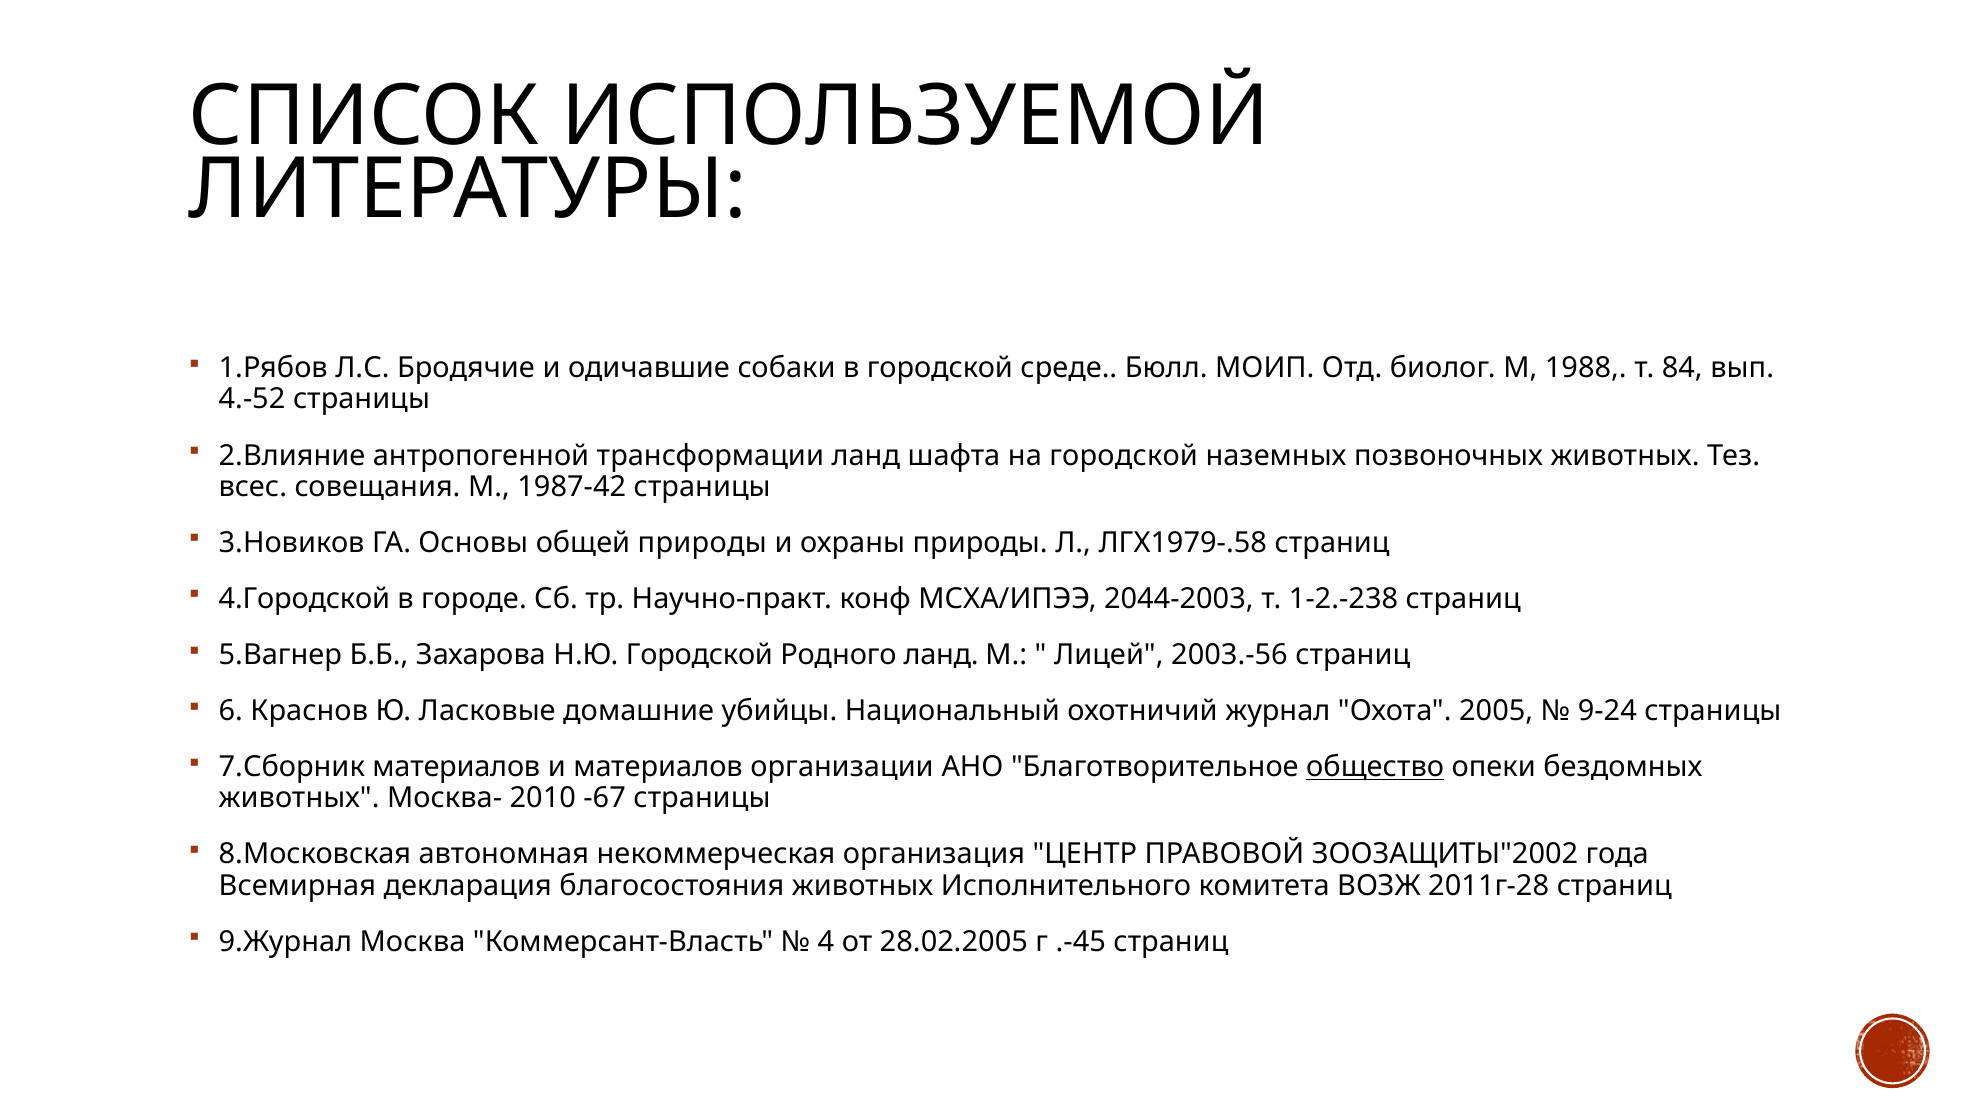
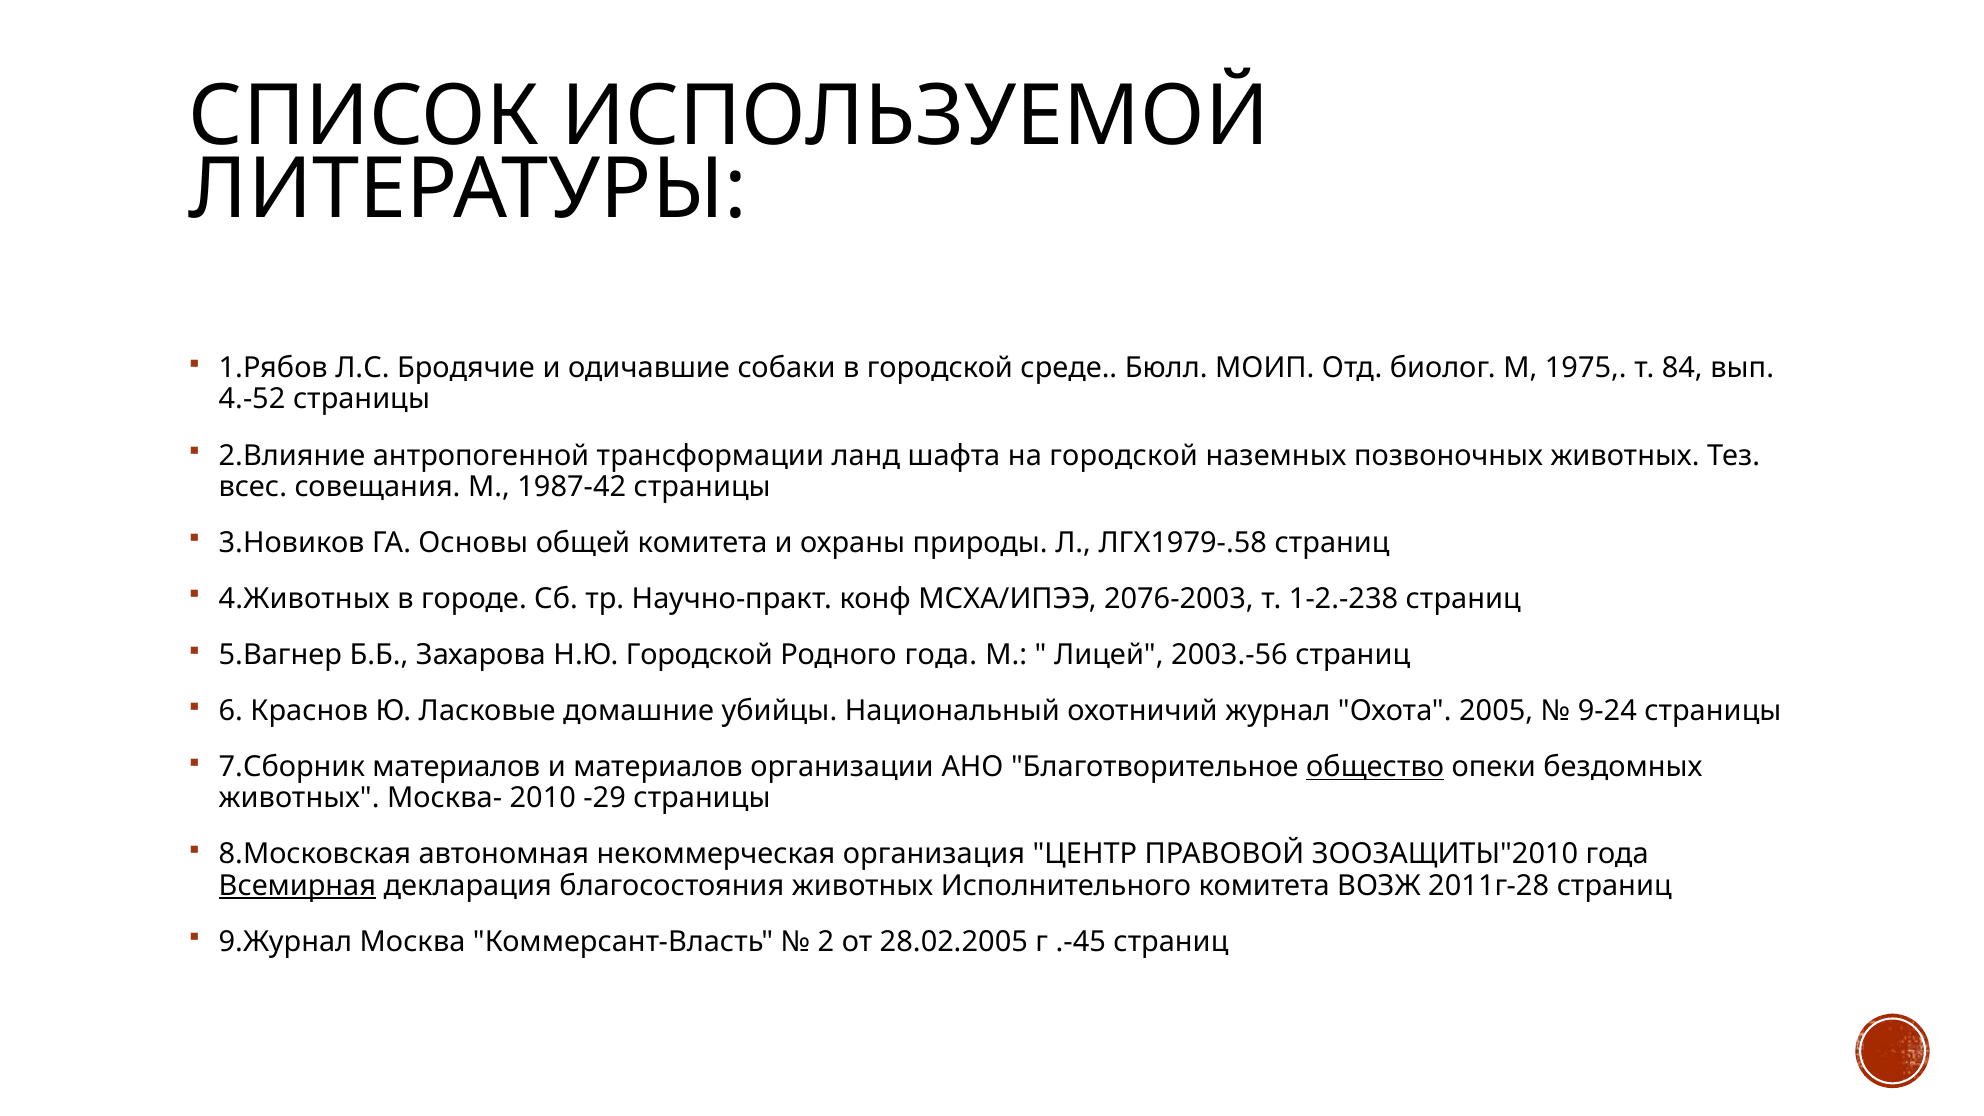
1988: 1988 -> 1975 (1586, 368)
общей природы: природы -> комитета (703, 543)
4.Городской: 4.Городской -> 4.Животных (304, 599)
2044-2003: 2044-2003 -> 2076-2003 (1179, 599)
Родного ланд: ланд -> года (941, 655)
-67: -67 -> -29 (605, 798)
ЗООЗАЩИТЫ"2002: ЗООЗАЩИТЫ"2002 -> ЗООЗАЩИТЫ"2010 (1445, 854)
Всемирная underline: none -> present (297, 886)
4: 4 -> 2 (826, 942)
